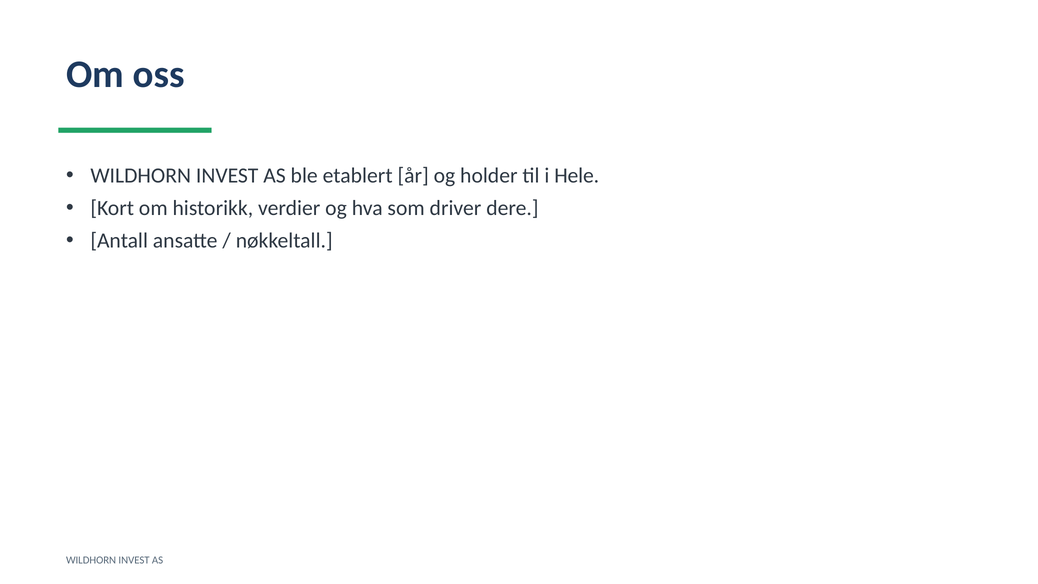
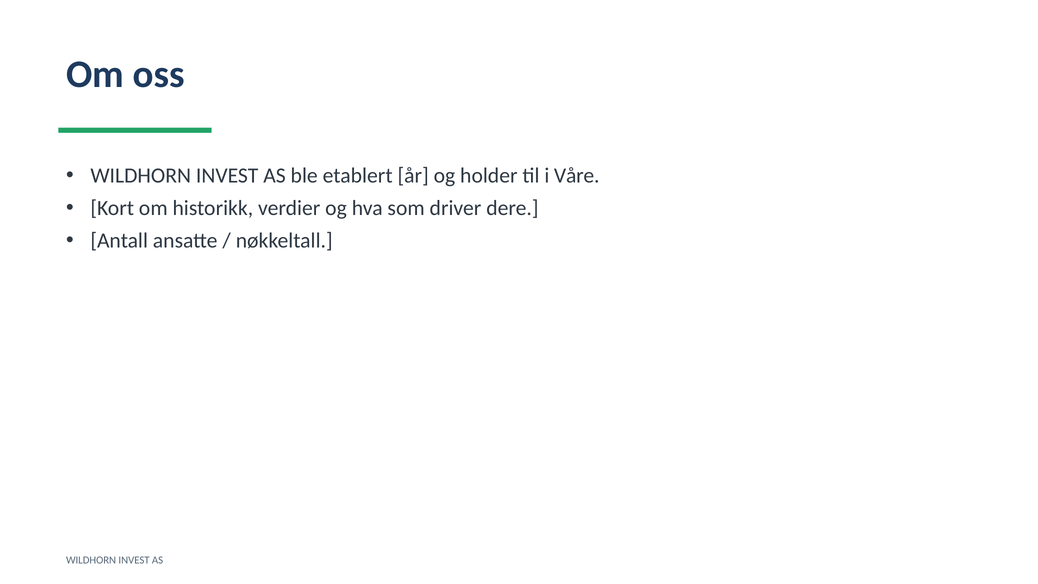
Hele: Hele -> Våre (577, 176)
